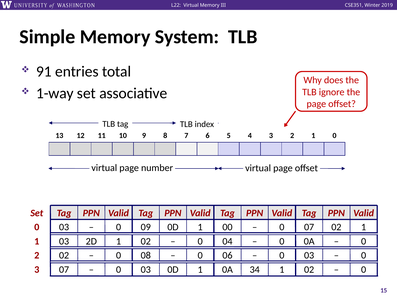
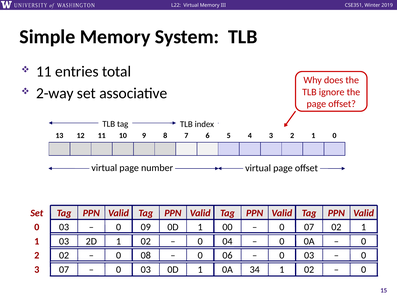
91: 91 -> 11 (44, 71)
1-way: 1-way -> 2-way (55, 93)
